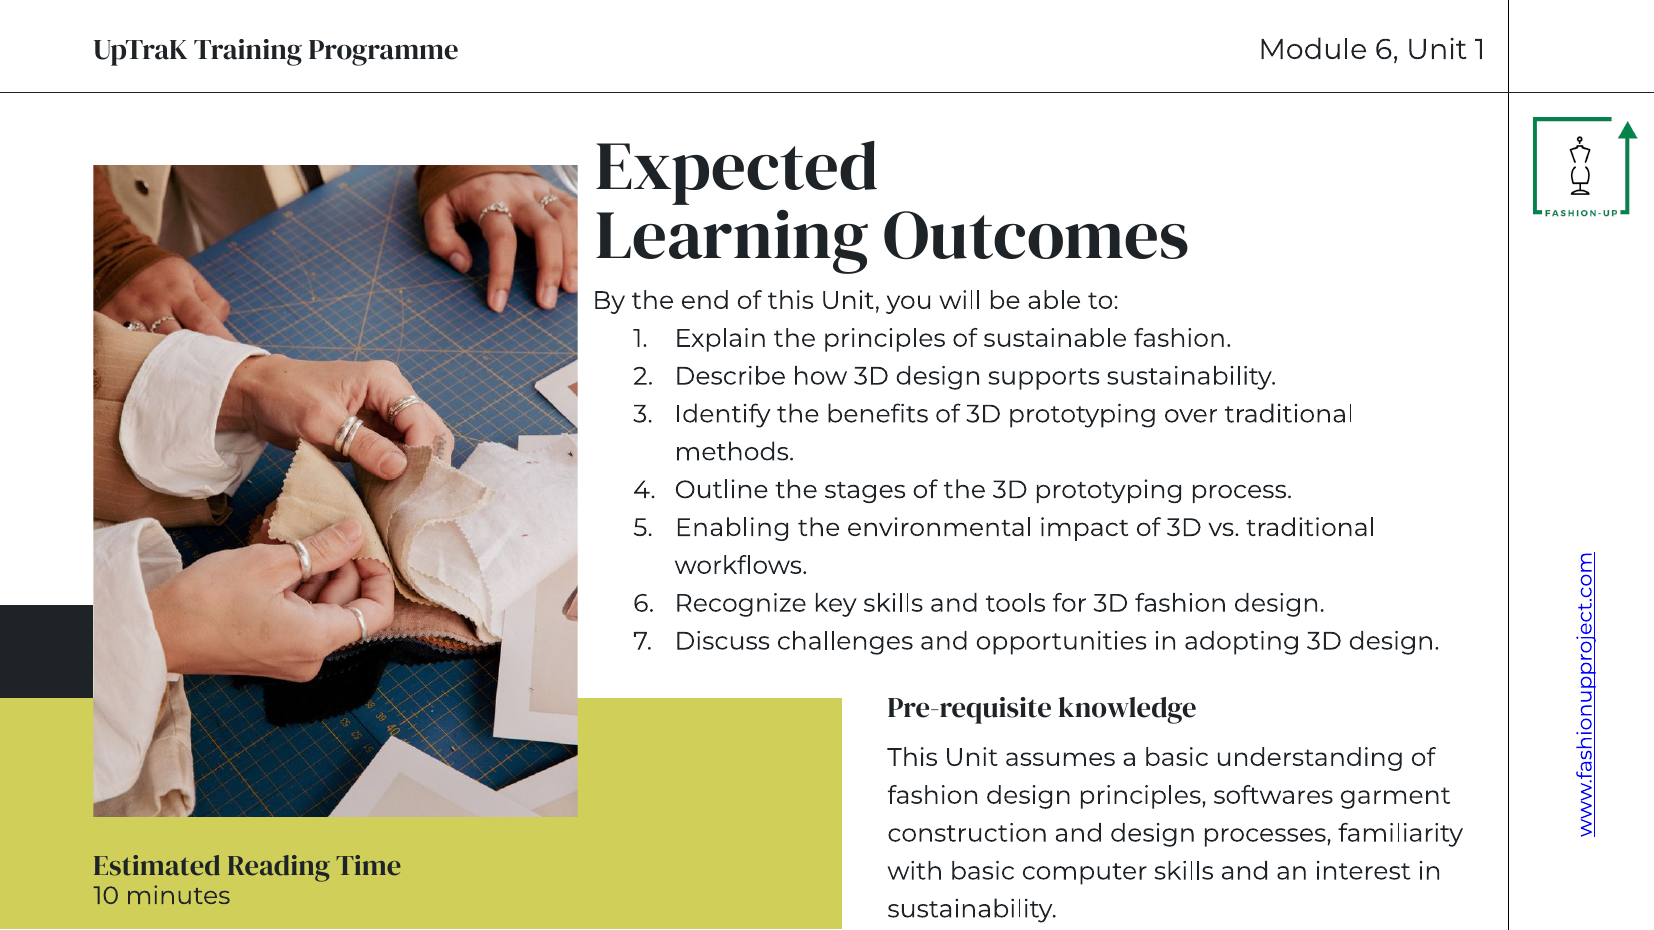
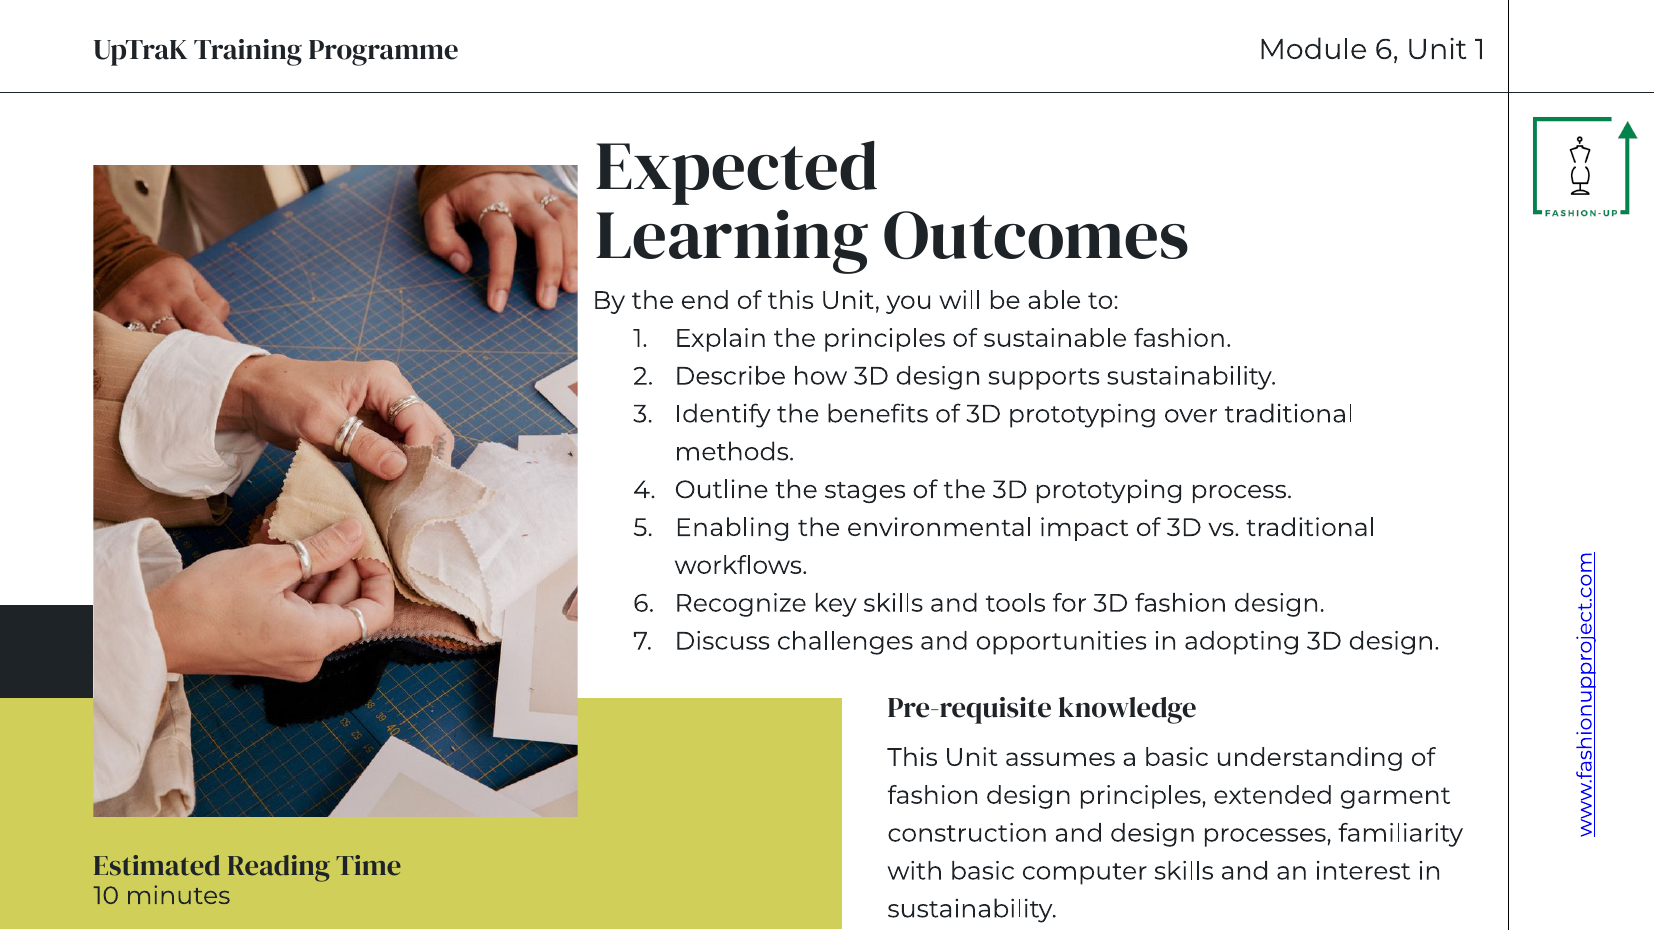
softwares: softwares -> extended (1273, 796)
